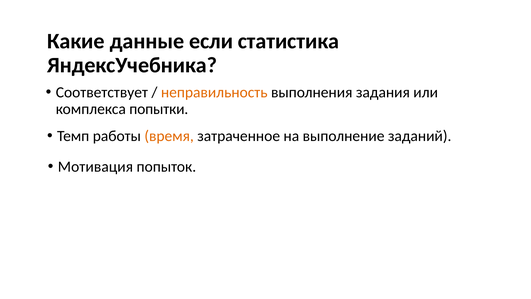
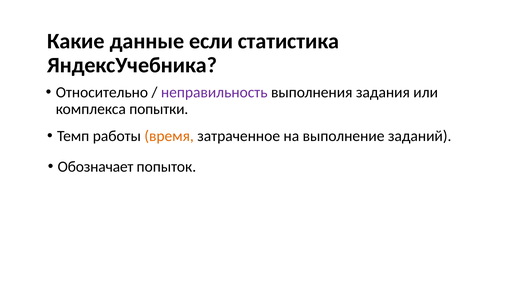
Соответствует: Соответствует -> Относительно (102, 92)
неправильность colour: orange -> purple (214, 92)
Мотивация: Мотивация -> Обозначает (96, 167)
